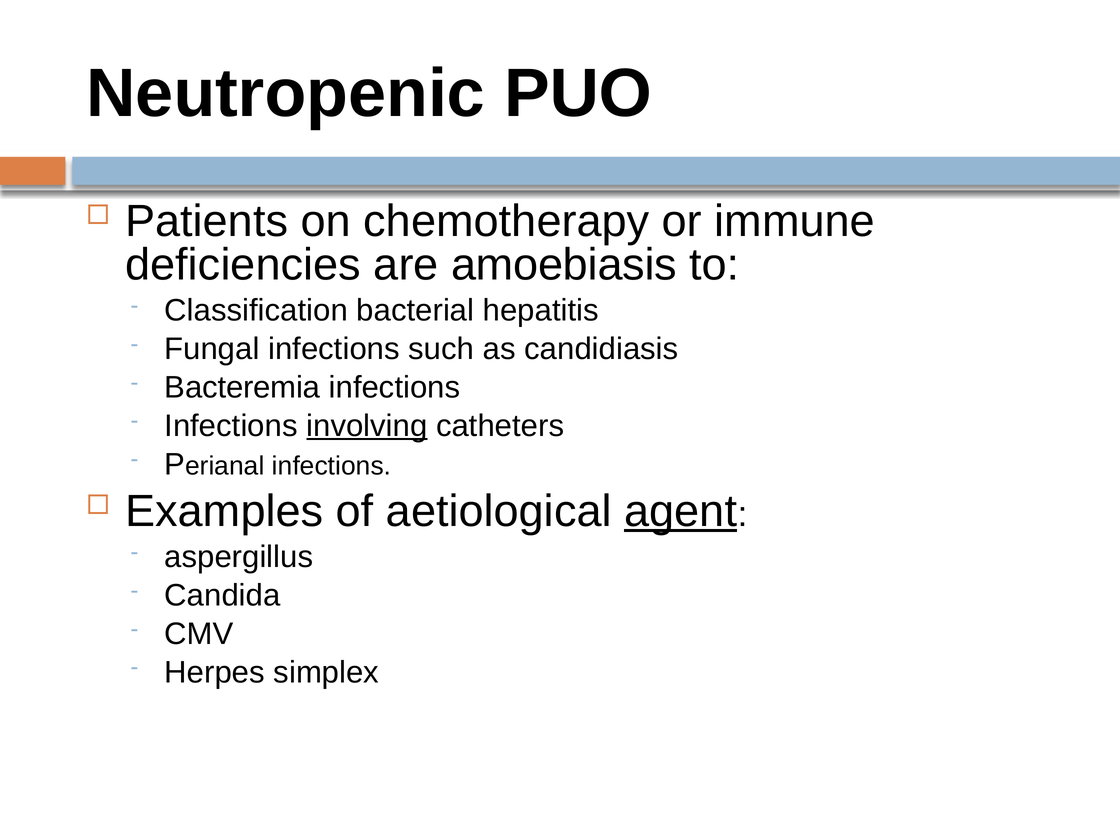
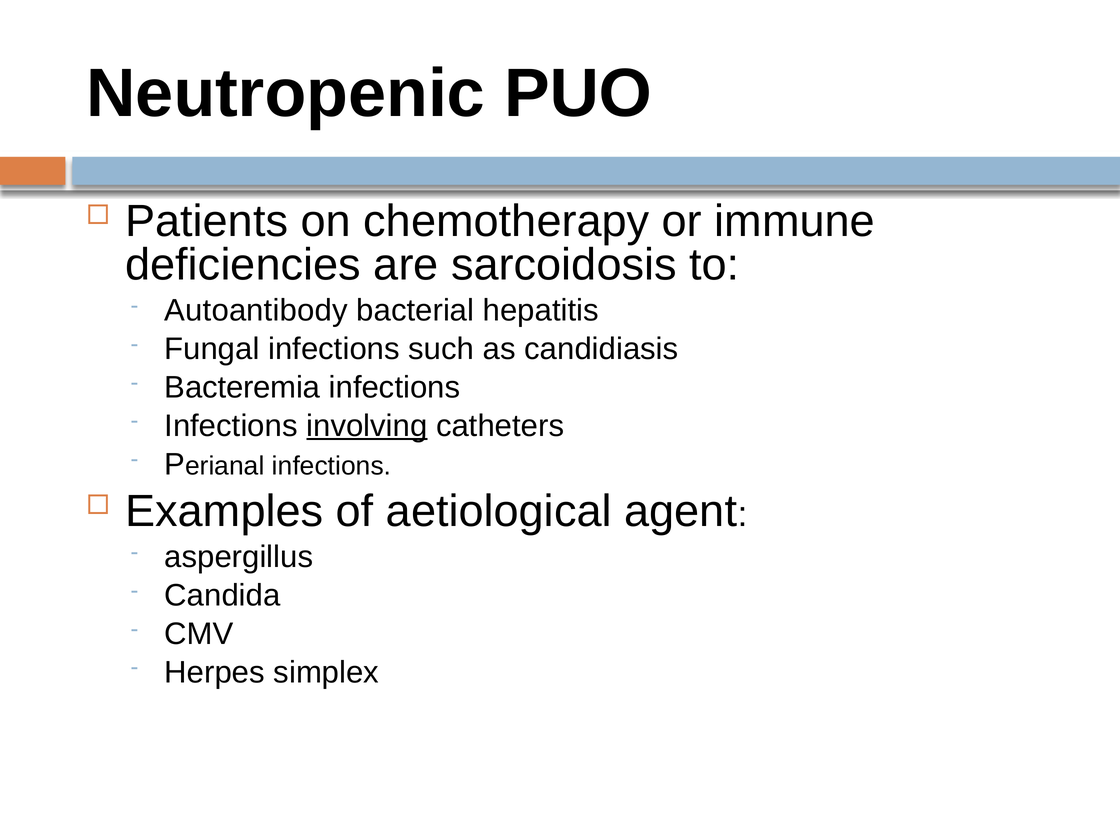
amoebiasis: amoebiasis -> sarcoidosis (564, 265)
Classification: Classification -> Autoantibody (256, 310)
agent underline: present -> none (681, 511)
